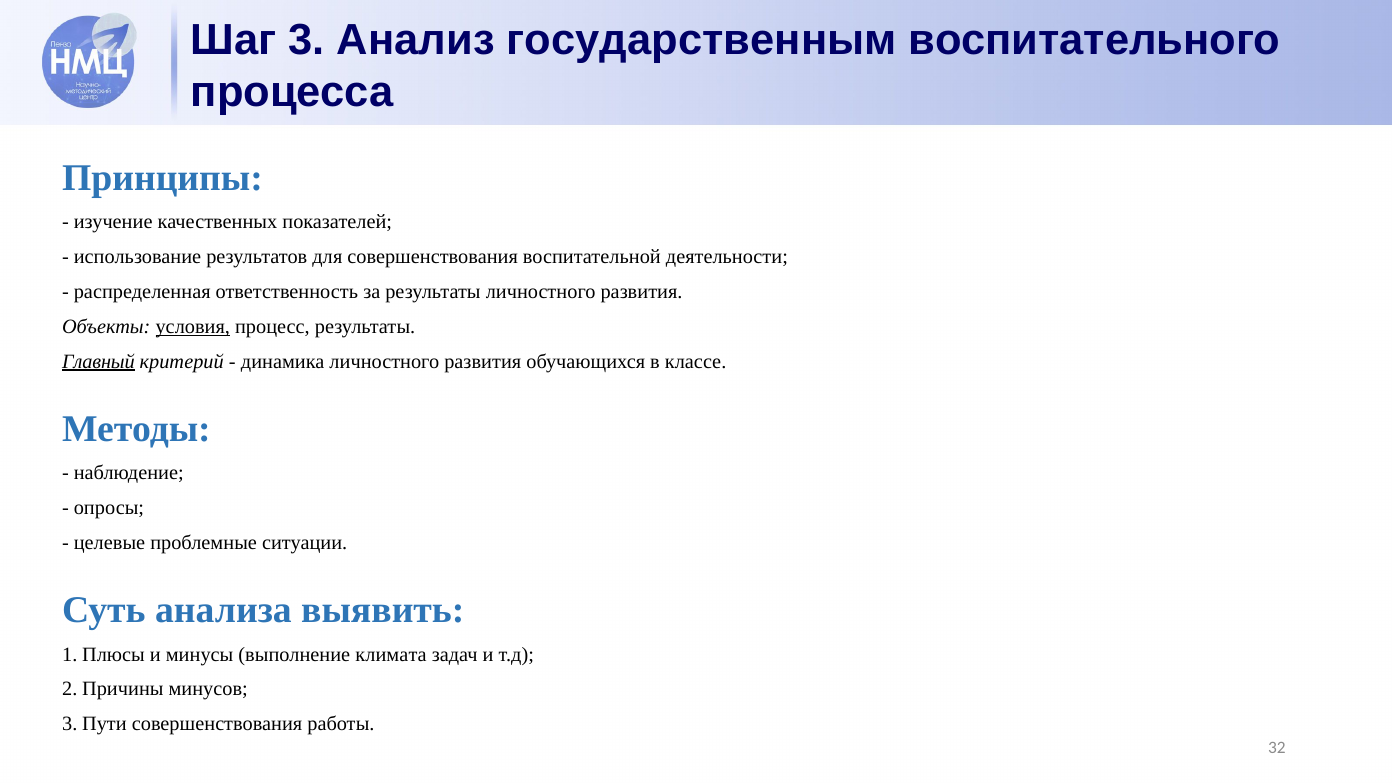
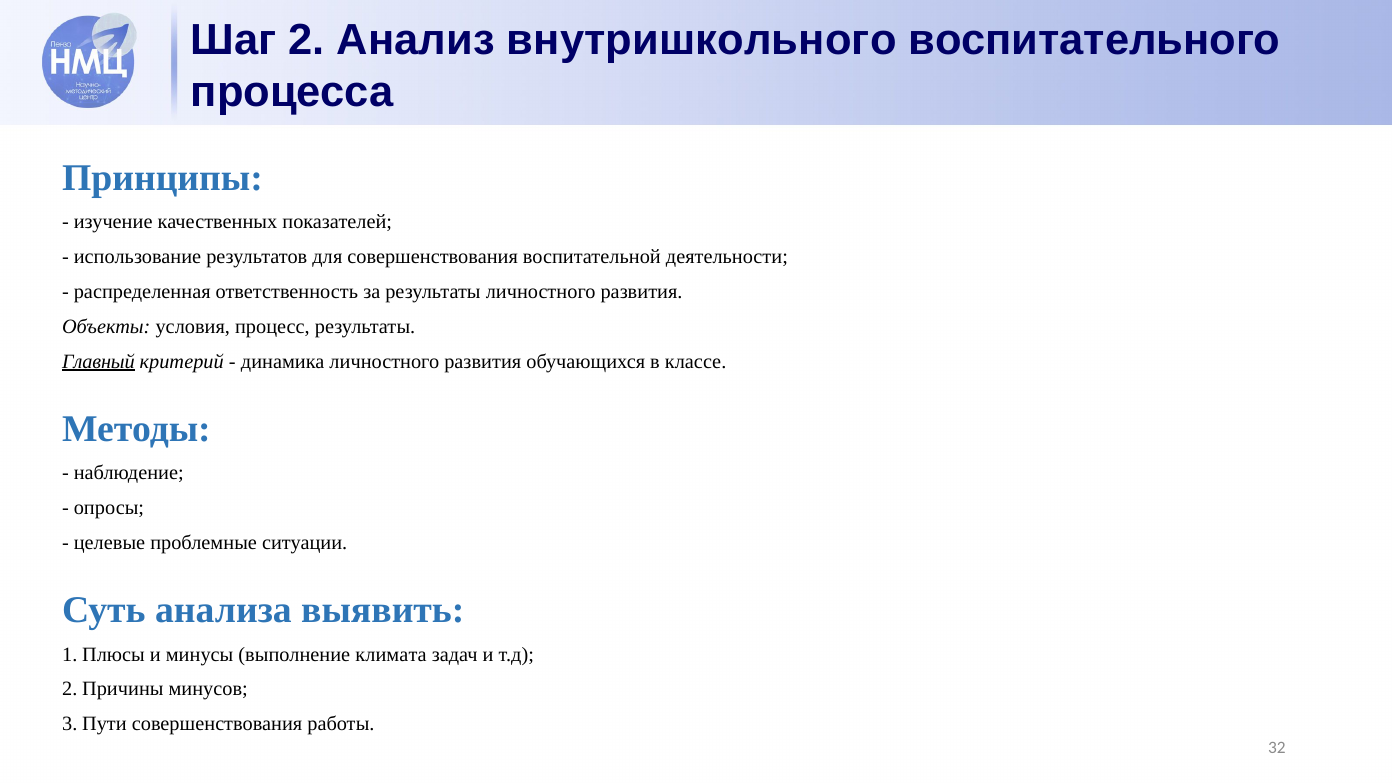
3: 3 -> 2 (307, 40)
государственным: государственным -> внутришкольного (702, 40)
условия underline: present -> none (193, 327)
